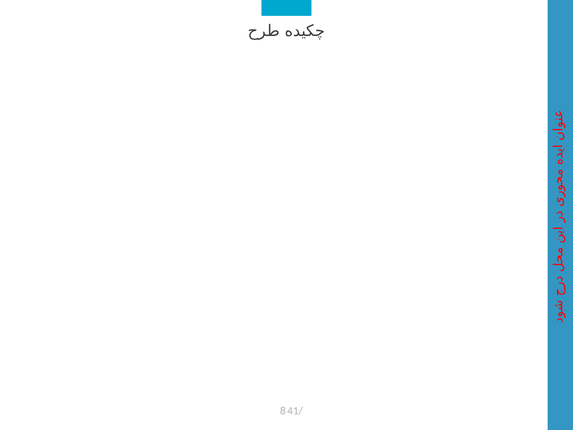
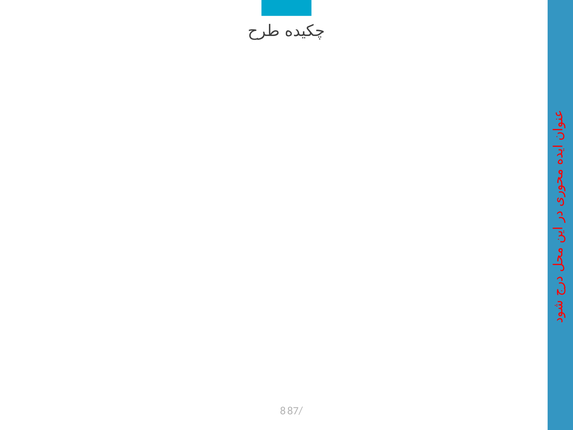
41/: 41/ -> 87/ (295, 410)
